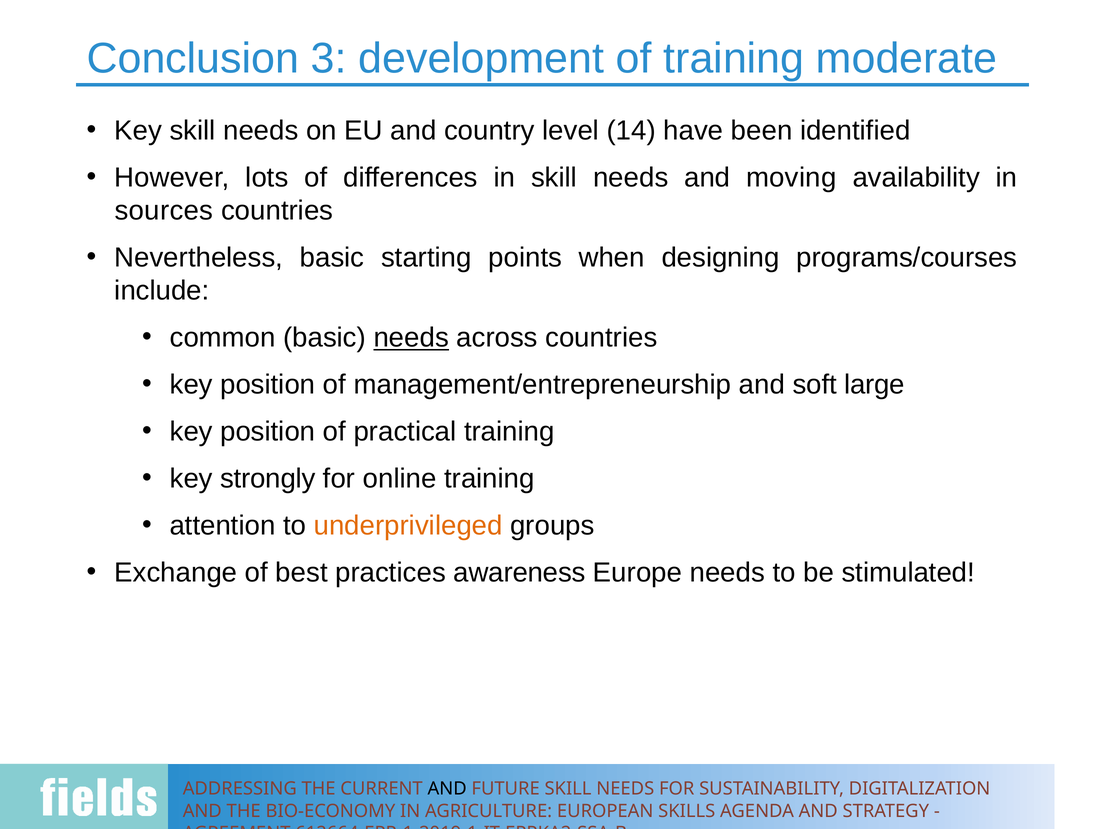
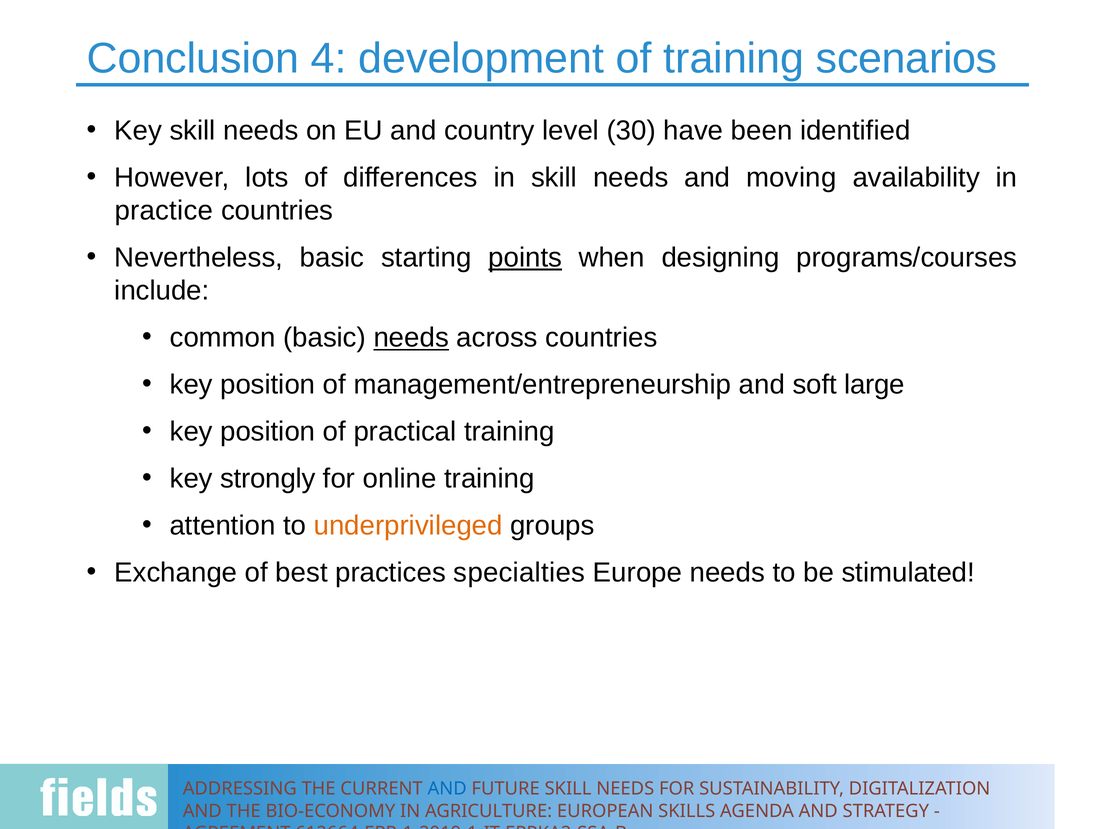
3: 3 -> 4 (329, 58)
moderate: moderate -> scenarios (907, 58)
14: 14 -> 30 (631, 130)
sources: sources -> practice (164, 211)
points underline: none -> present (525, 258)
awareness: awareness -> specialties (519, 573)
AND colour: black -> blue (447, 789)
